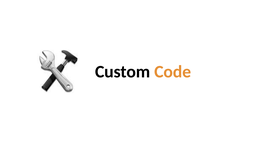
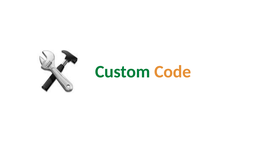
Custom colour: black -> green (123, 72)
